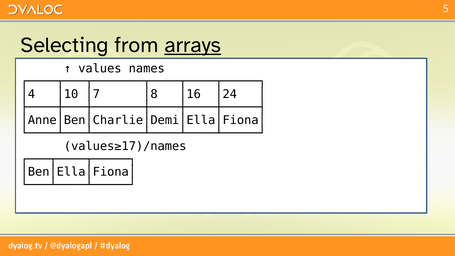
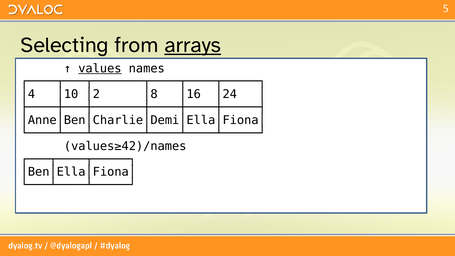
values underline: none -> present (100, 68)
│7: │7 -> │2 (93, 94)
values≥17)/names: values≥17)/names -> values≥42)/names (125, 146)
